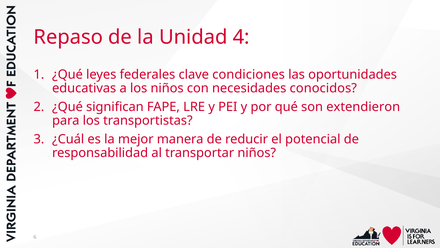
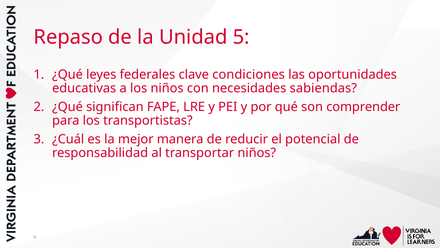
4: 4 -> 5 (241, 37)
conocidos: conocidos -> sabiendas (323, 88)
extendieron: extendieron -> comprender (363, 107)
